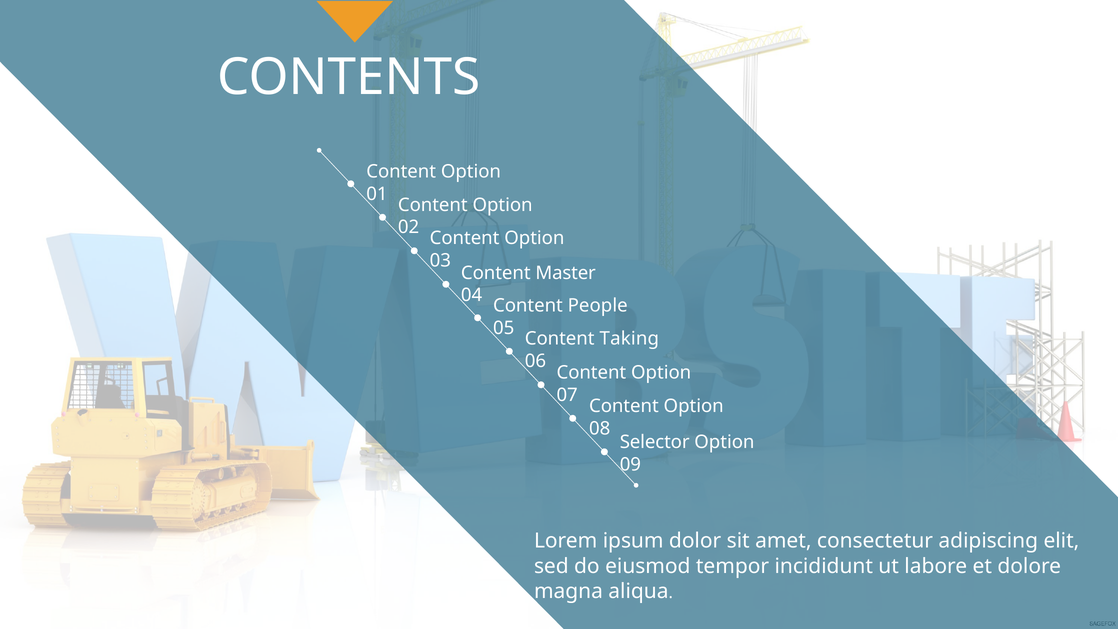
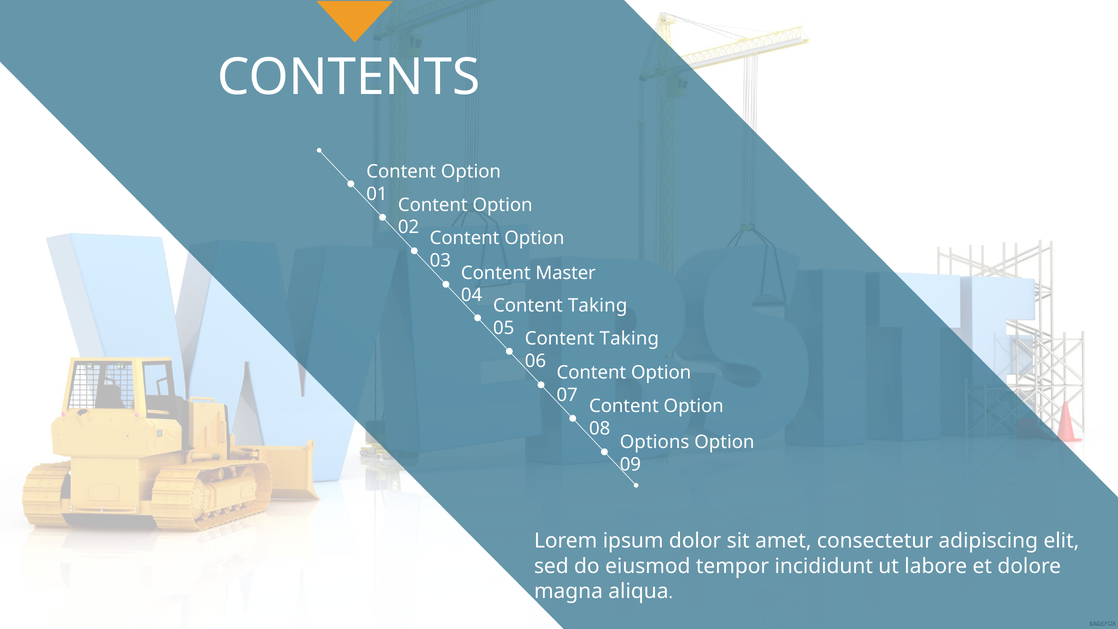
People: People -> Taking (598, 306)
Selector: Selector -> Options (655, 442)
